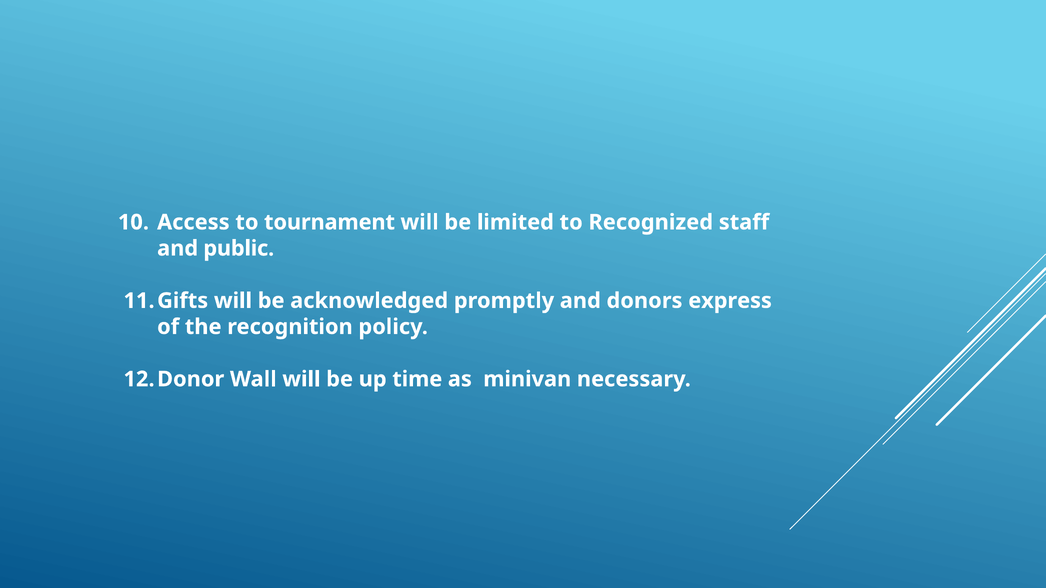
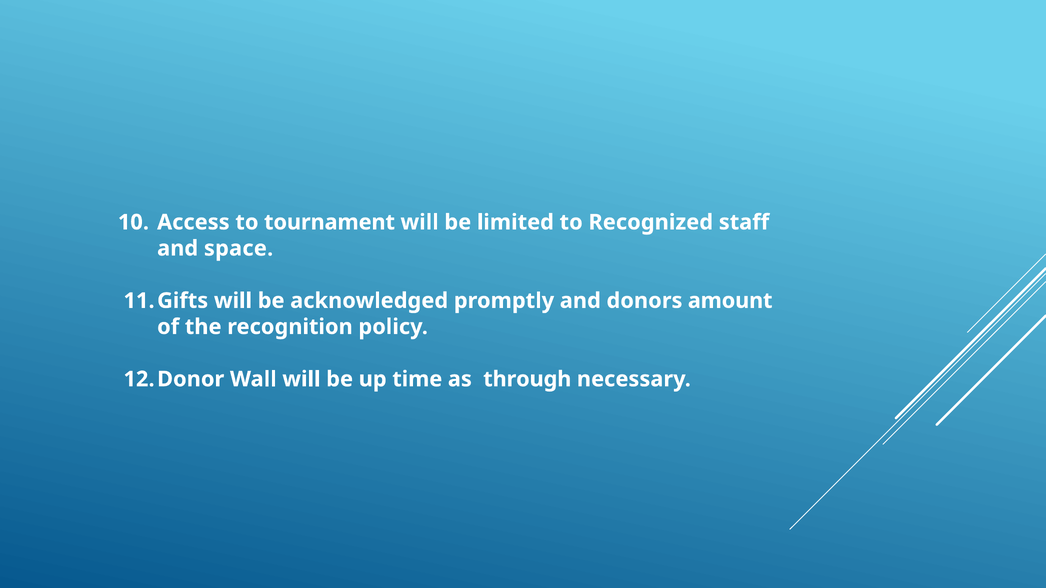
public: public -> space (239, 249)
express: express -> amount (730, 301)
minivan: minivan -> through (527, 379)
